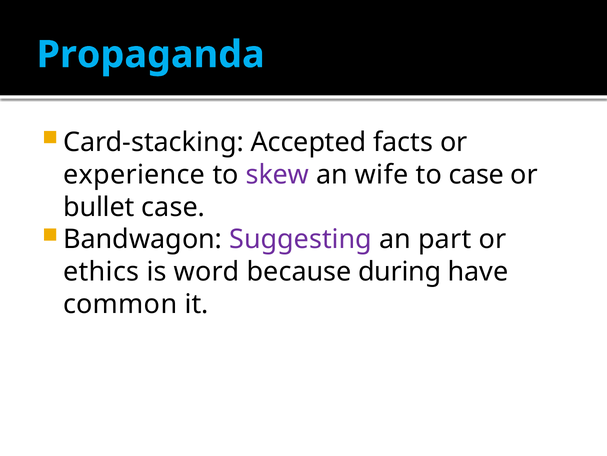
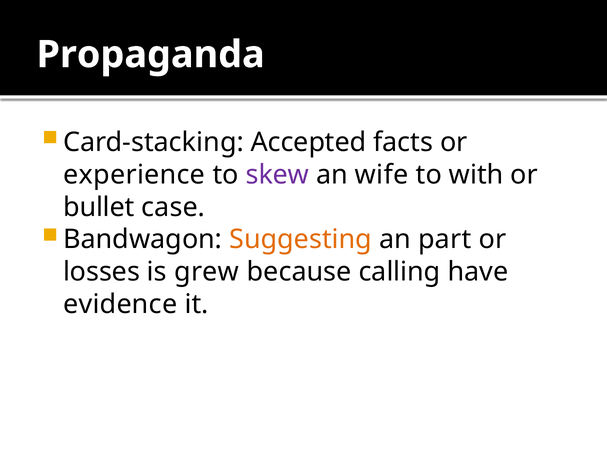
Propaganda colour: light blue -> white (151, 55)
to case: case -> with (476, 174)
Suggesting colour: purple -> orange (301, 239)
ethics: ethics -> losses (102, 272)
word: word -> grew (207, 272)
during: during -> calling (400, 272)
common: common -> evidence (120, 304)
